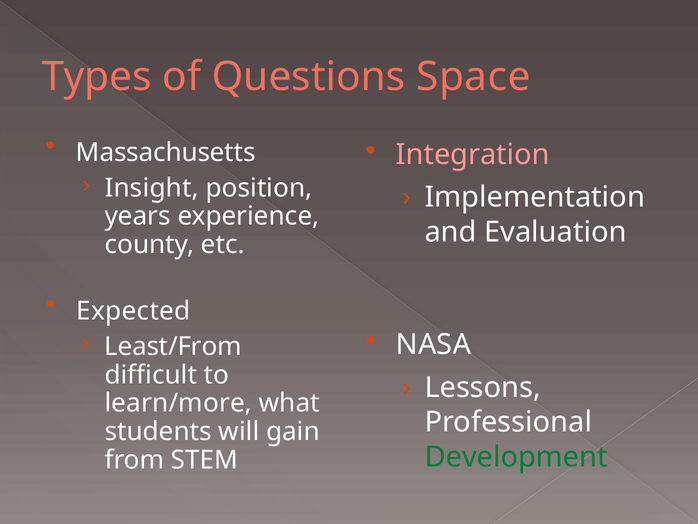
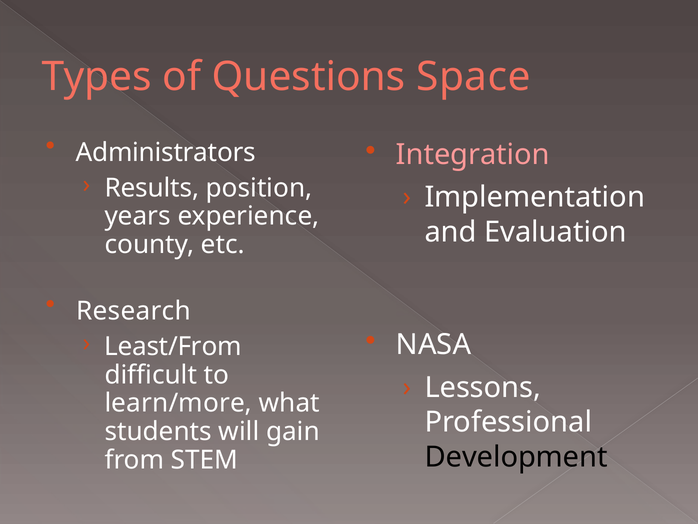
Massachusetts: Massachusetts -> Administrators (166, 152)
Insight: Insight -> Results (152, 188)
Expected: Expected -> Research (134, 311)
Development colour: green -> black (516, 457)
